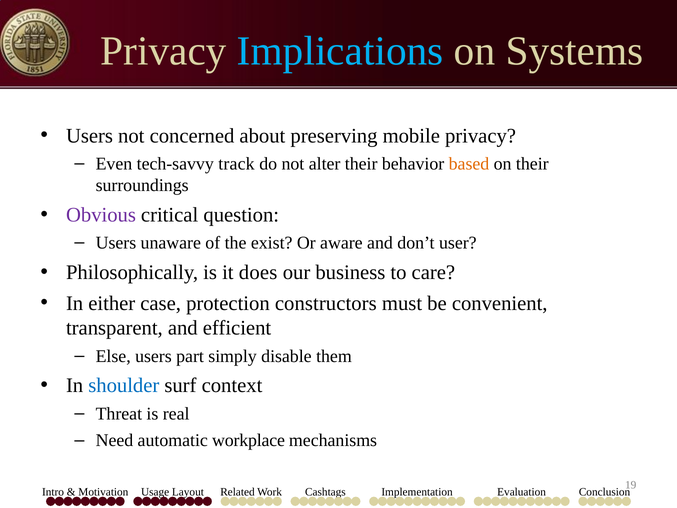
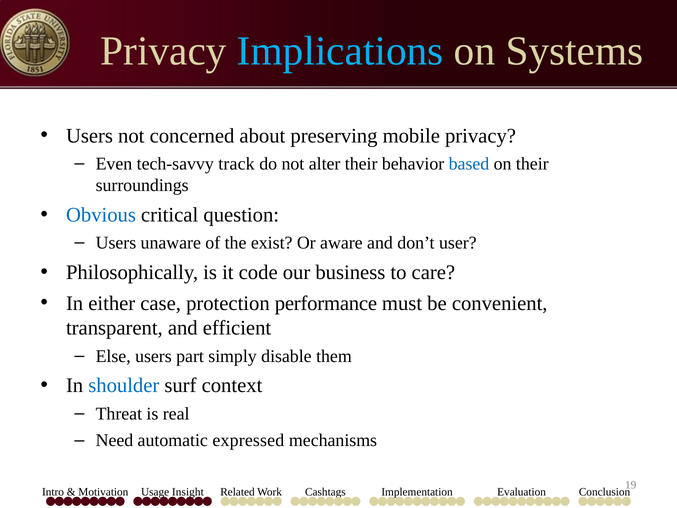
based colour: orange -> blue (469, 164)
Obvious colour: purple -> blue (101, 215)
does: does -> code (258, 272)
constructors: constructors -> performance (326, 303)
workplace: workplace -> expressed (248, 440)
Layout: Layout -> Insight (188, 492)
